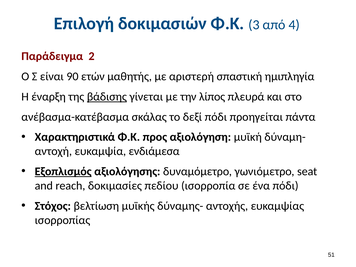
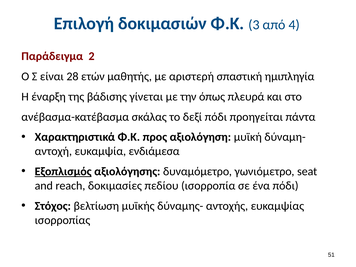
90: 90 -> 28 (72, 77)
βάδισης underline: present -> none (107, 97)
λίπος: λίπος -> όπως (212, 97)
